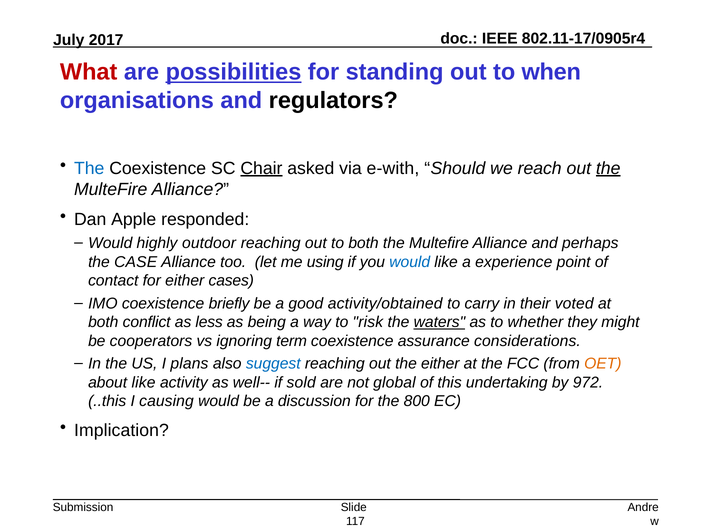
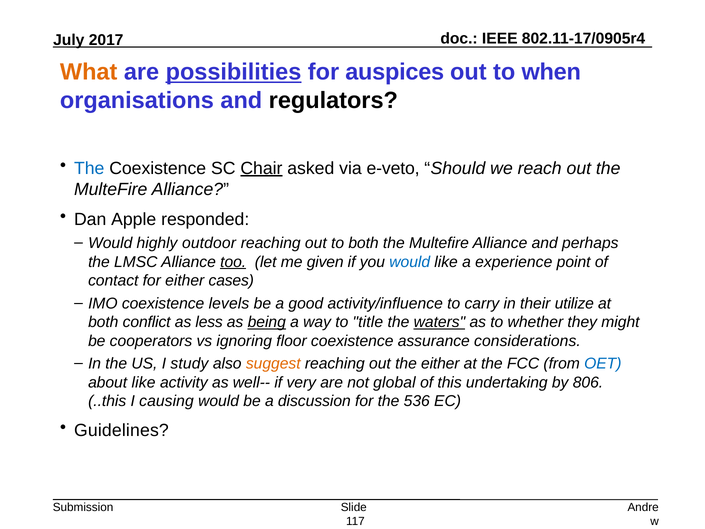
What colour: red -> orange (89, 72)
standing: standing -> auspices (395, 72)
e-with: e-with -> e-veto (393, 168)
the underline: present -> none (608, 168)
CASE: CASE -> LMSC (136, 262)
too underline: none -> present (233, 262)
using: using -> given (325, 262)
briefly: briefly -> levels (229, 303)
activity/obtained: activity/obtained -> activity/influence (385, 303)
voted: voted -> utilize (574, 303)
being underline: none -> present (267, 322)
risk: risk -> title (368, 322)
term: term -> floor (292, 341)
plans: plans -> study (189, 364)
suggest colour: blue -> orange (273, 364)
OET colour: orange -> blue (603, 364)
sold: sold -> very (301, 382)
972: 972 -> 806 (588, 382)
800: 800 -> 536 (417, 401)
Implication: Implication -> Guidelines (121, 430)
